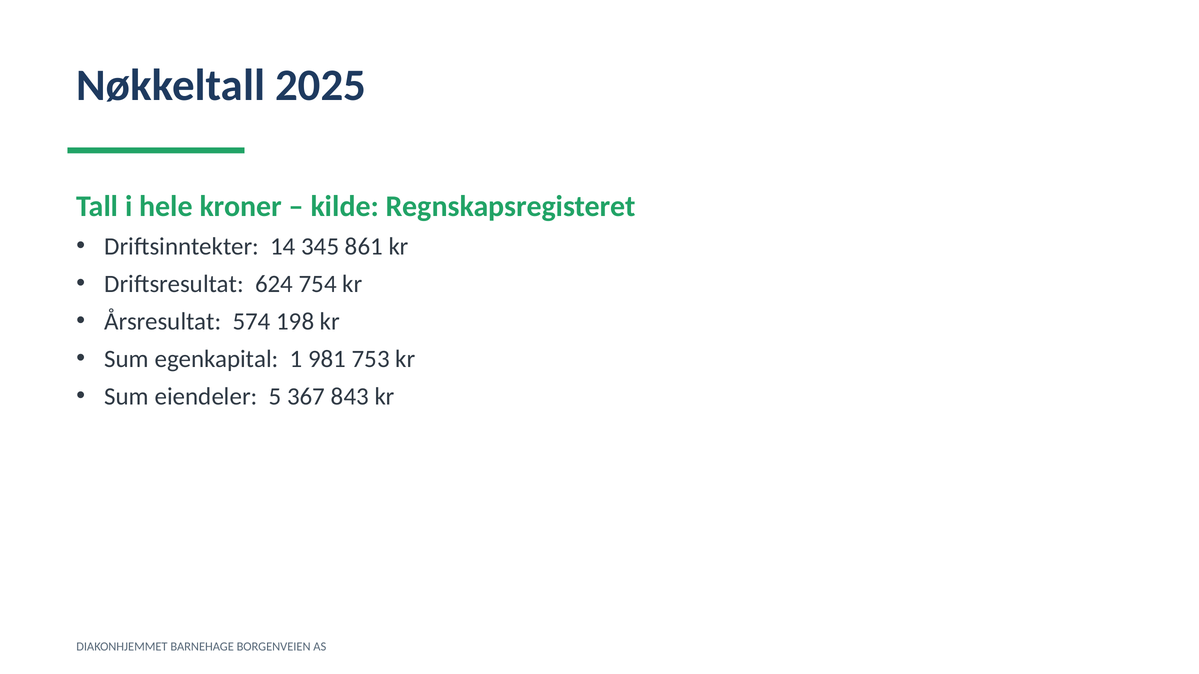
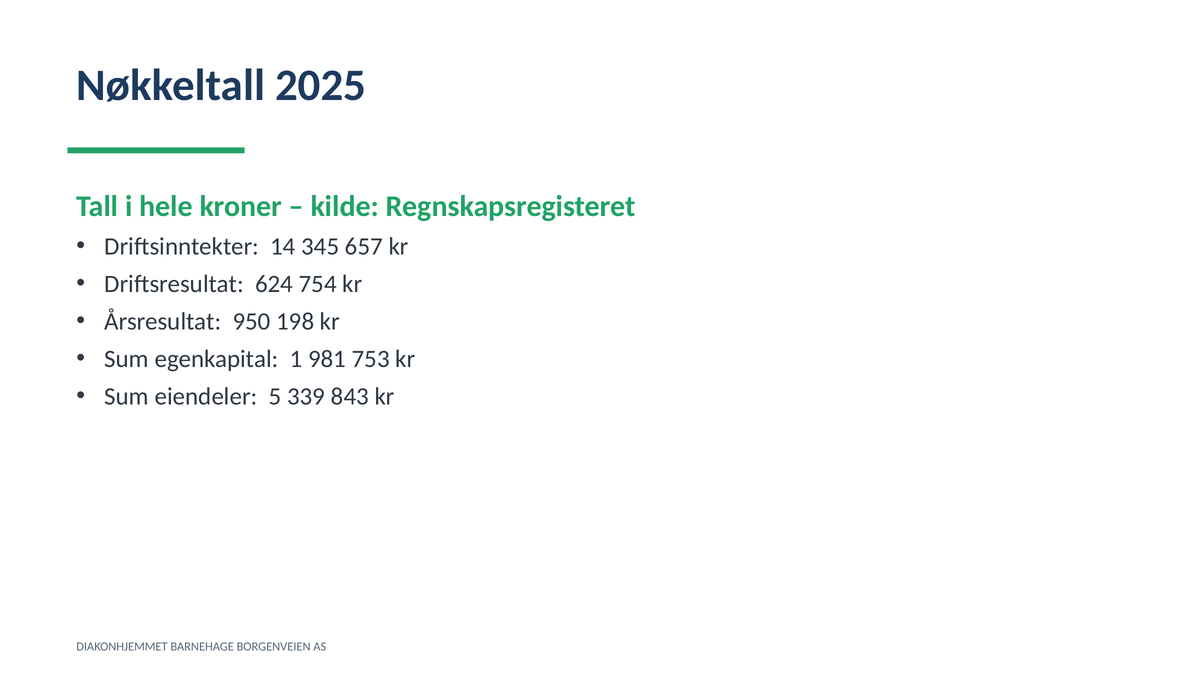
861: 861 -> 657 (364, 247)
574: 574 -> 950 (252, 322)
367: 367 -> 339 (306, 397)
